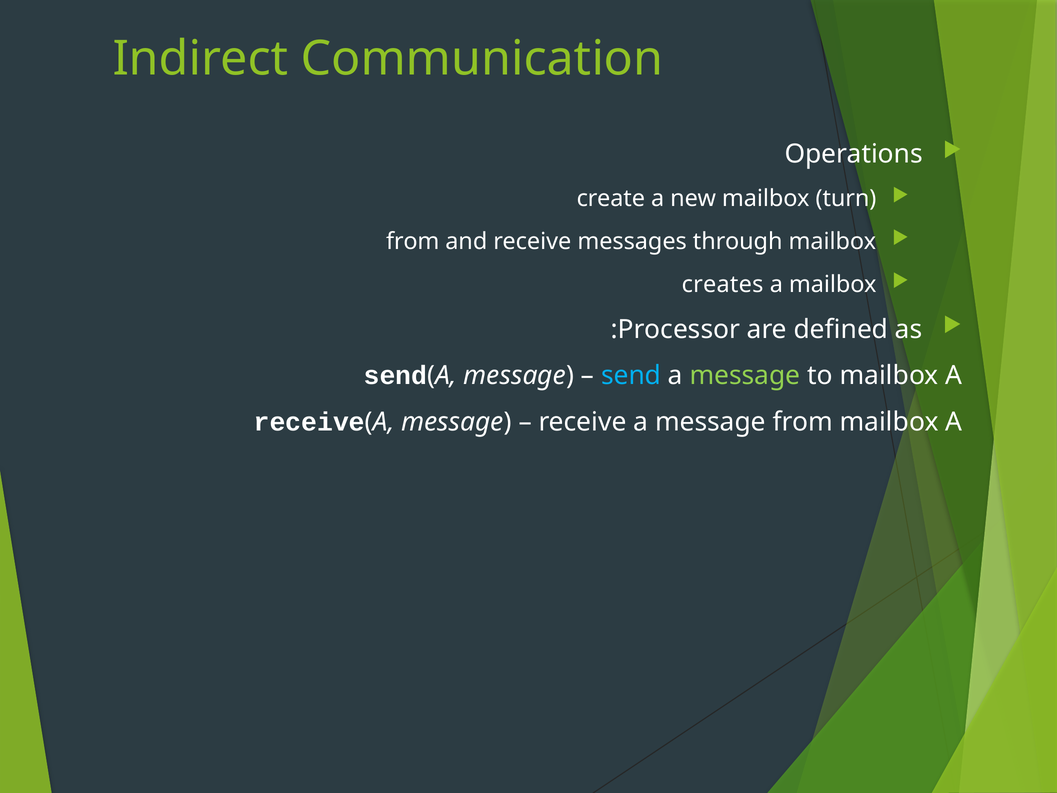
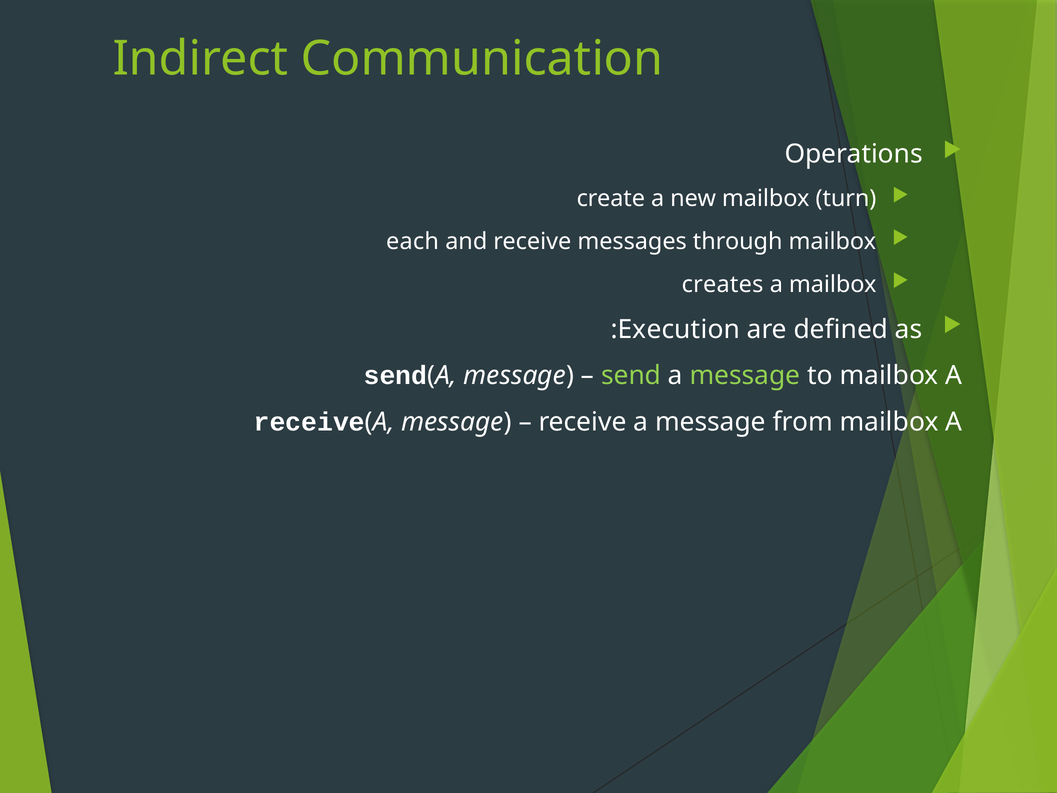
from: from -> each (412, 241)
Processor: Processor -> Execution (679, 329)
send colour: light blue -> light green (631, 376)
